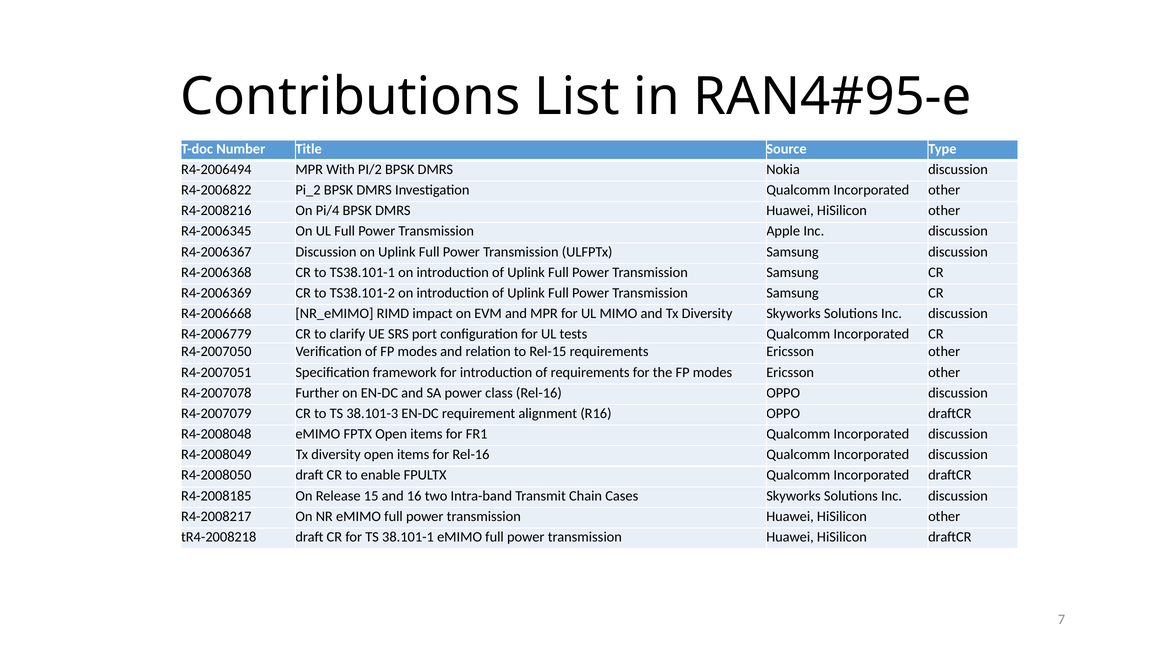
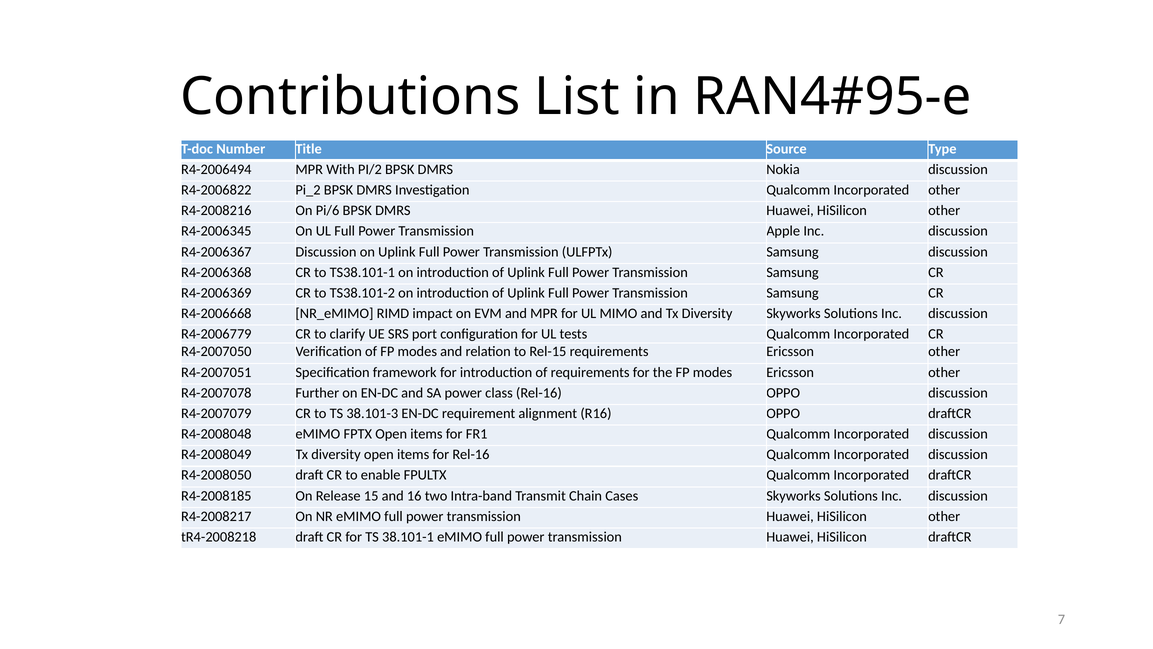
Pi/4: Pi/4 -> Pi/6 (328, 211)
